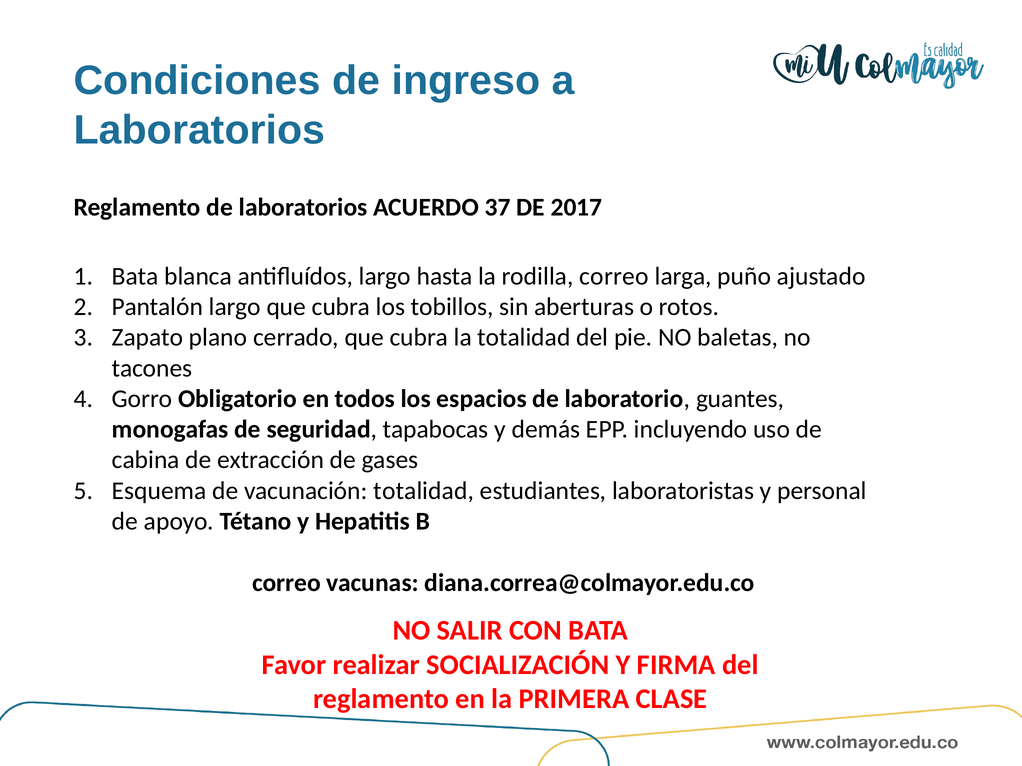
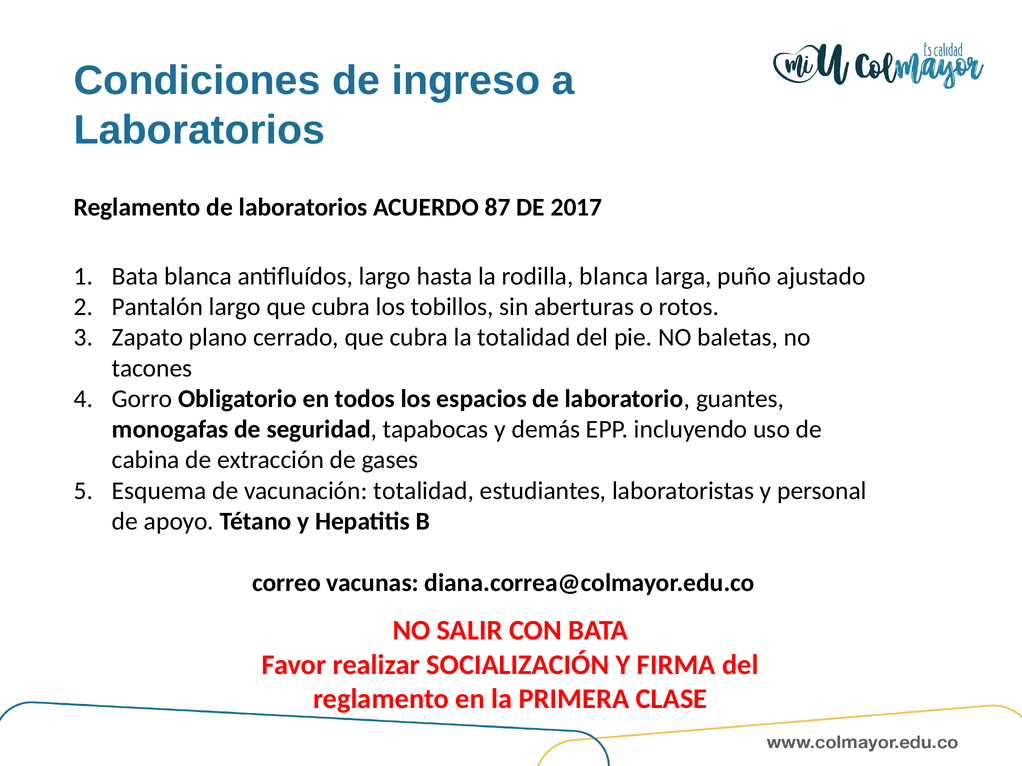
37: 37 -> 87 (498, 208)
rodilla correo: correo -> blanca (614, 276)
